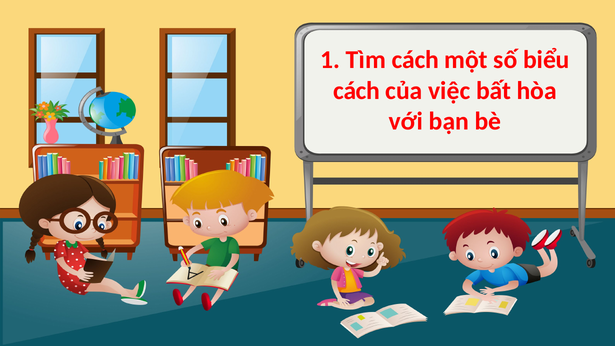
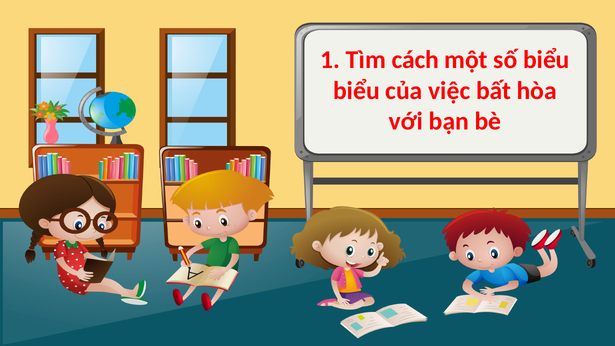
cách: cách -> biểu (356, 91)
